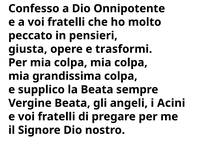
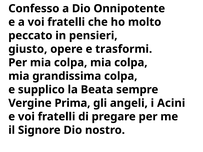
giusta: giusta -> giusto (28, 49)
Vergine Beata: Beata -> Prima (72, 103)
